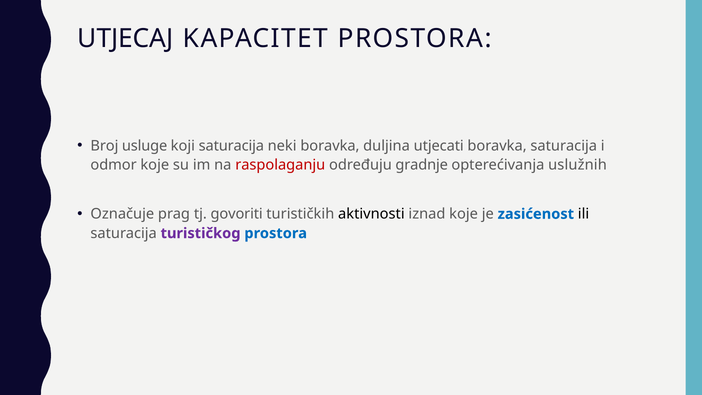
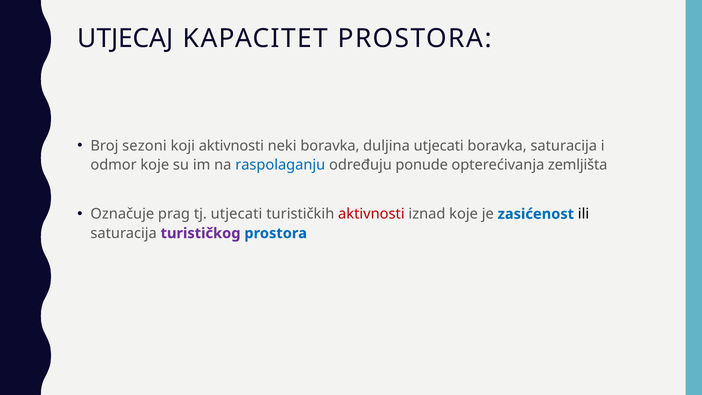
usluge: usluge -> sezoni (144, 146)
koji saturacija: saturacija -> aktivnosti (231, 146)
raspolaganju colour: red -> blue (280, 165)
gradnje: gradnje -> ponude (422, 165)
uslužnih: uslužnih -> zemljišta (578, 165)
tj govoriti: govoriti -> utjecati (237, 214)
aktivnosti colour: black -> red (371, 214)
